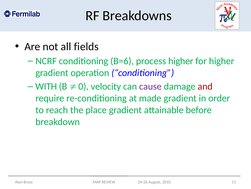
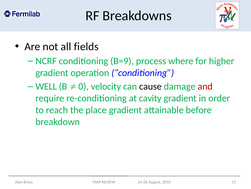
B=6: B=6 -> B=9 (122, 61)
process higher: higher -> where (181, 61)
WITH: WITH -> WELL (46, 86)
cause colour: purple -> black (150, 86)
made: made -> cavity (150, 98)
